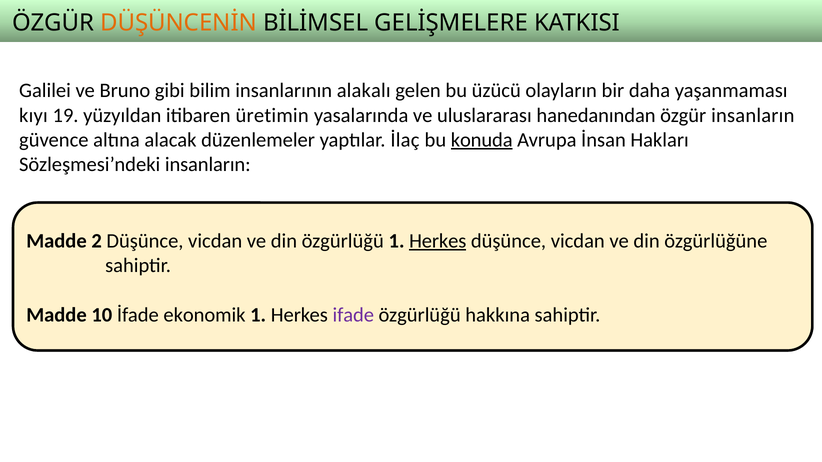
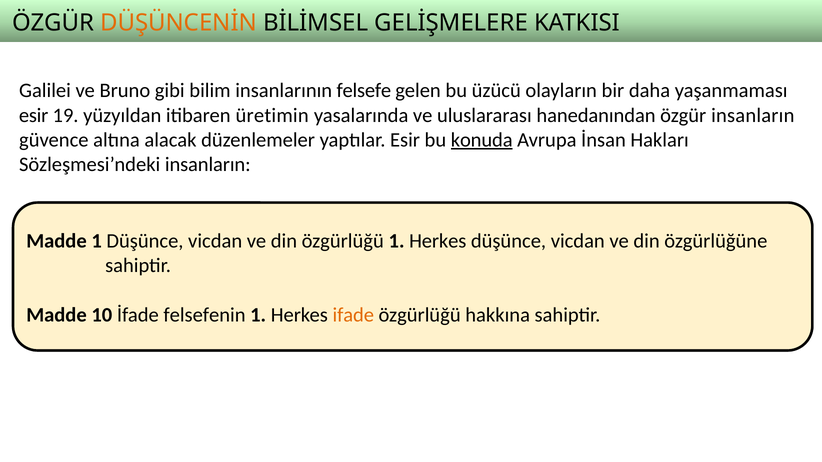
alakalı: alakalı -> felsefe (364, 91)
kıyı: kıyı -> esir (34, 115)
yaptılar İlaç: İlaç -> Esir (405, 140)
Madde 2: 2 -> 1 (97, 241)
Herkes underline: present -> none (438, 241)
ekonomik: ekonomik -> felsefenin (205, 315)
ifade colour: purple -> orange (353, 315)
